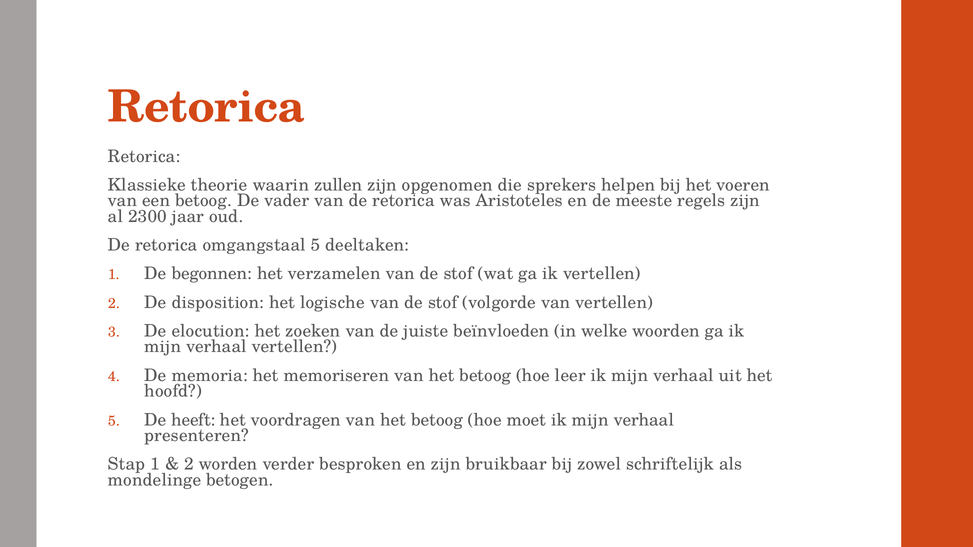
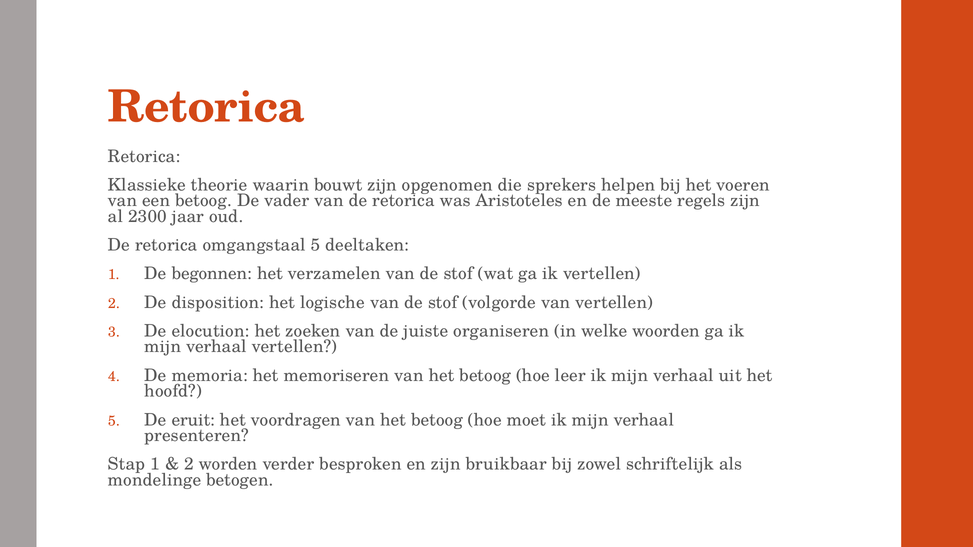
zullen: zullen -> bouwt (338, 185)
beïnvloeden: beïnvloeden -> organiseren (501, 331)
heeft: heeft -> eruit (193, 420)
